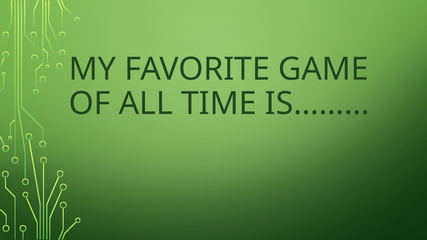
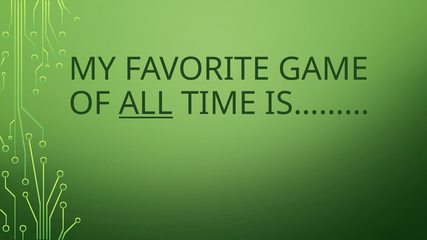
ALL underline: none -> present (146, 104)
